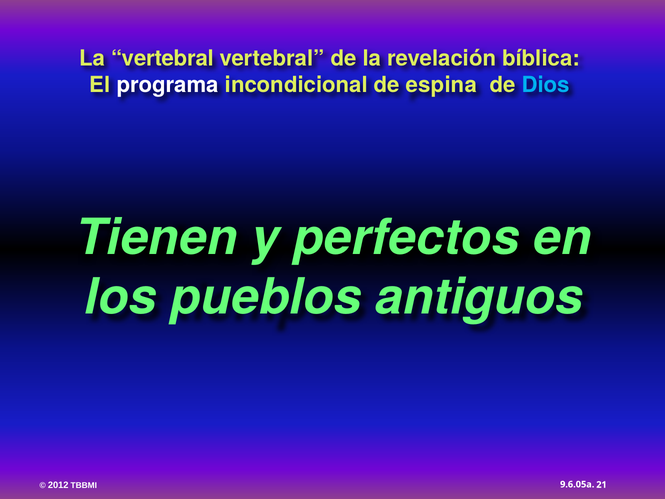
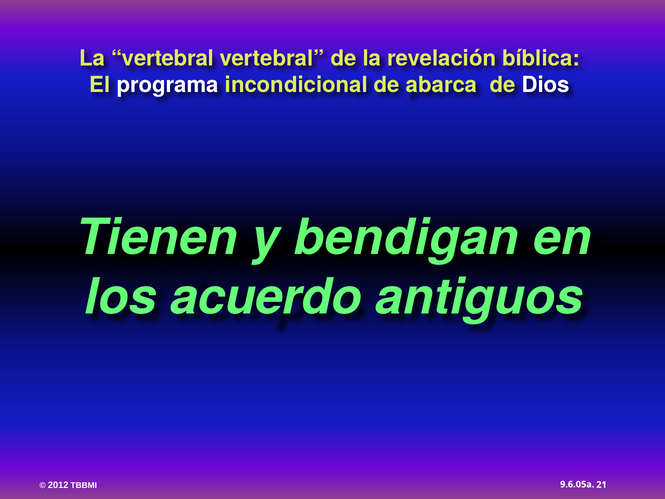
espina: espina -> abarca (442, 85)
Dios colour: light blue -> white (546, 85)
perfectos: perfectos -> bendigan (406, 237)
pueblos: pueblos -> acuerdo (266, 297)
